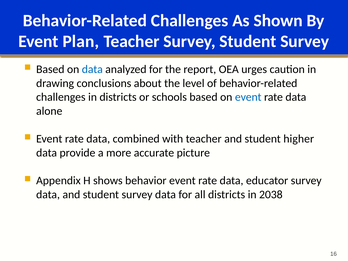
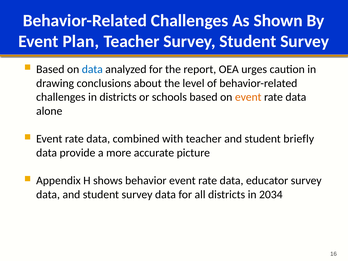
event colour: blue -> orange (248, 97)
higher: higher -> briefly (299, 139)
2038: 2038 -> 2034 (271, 195)
